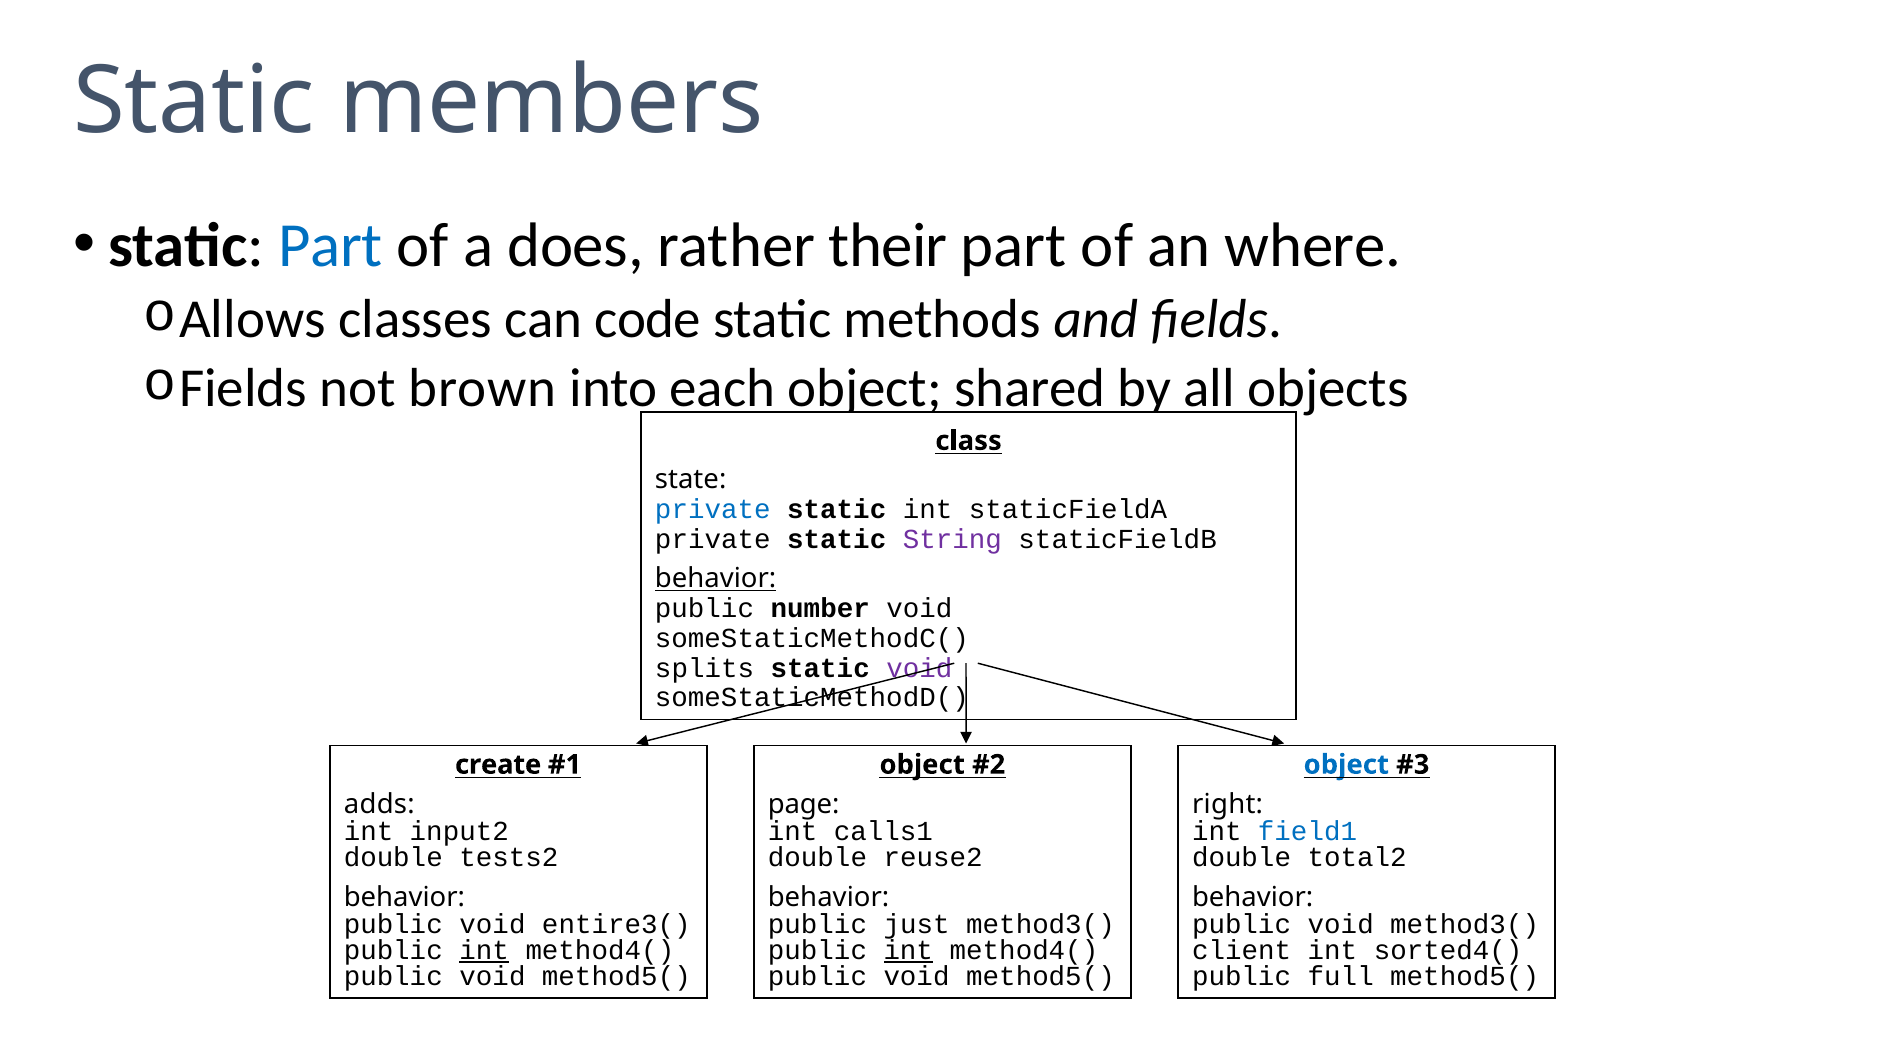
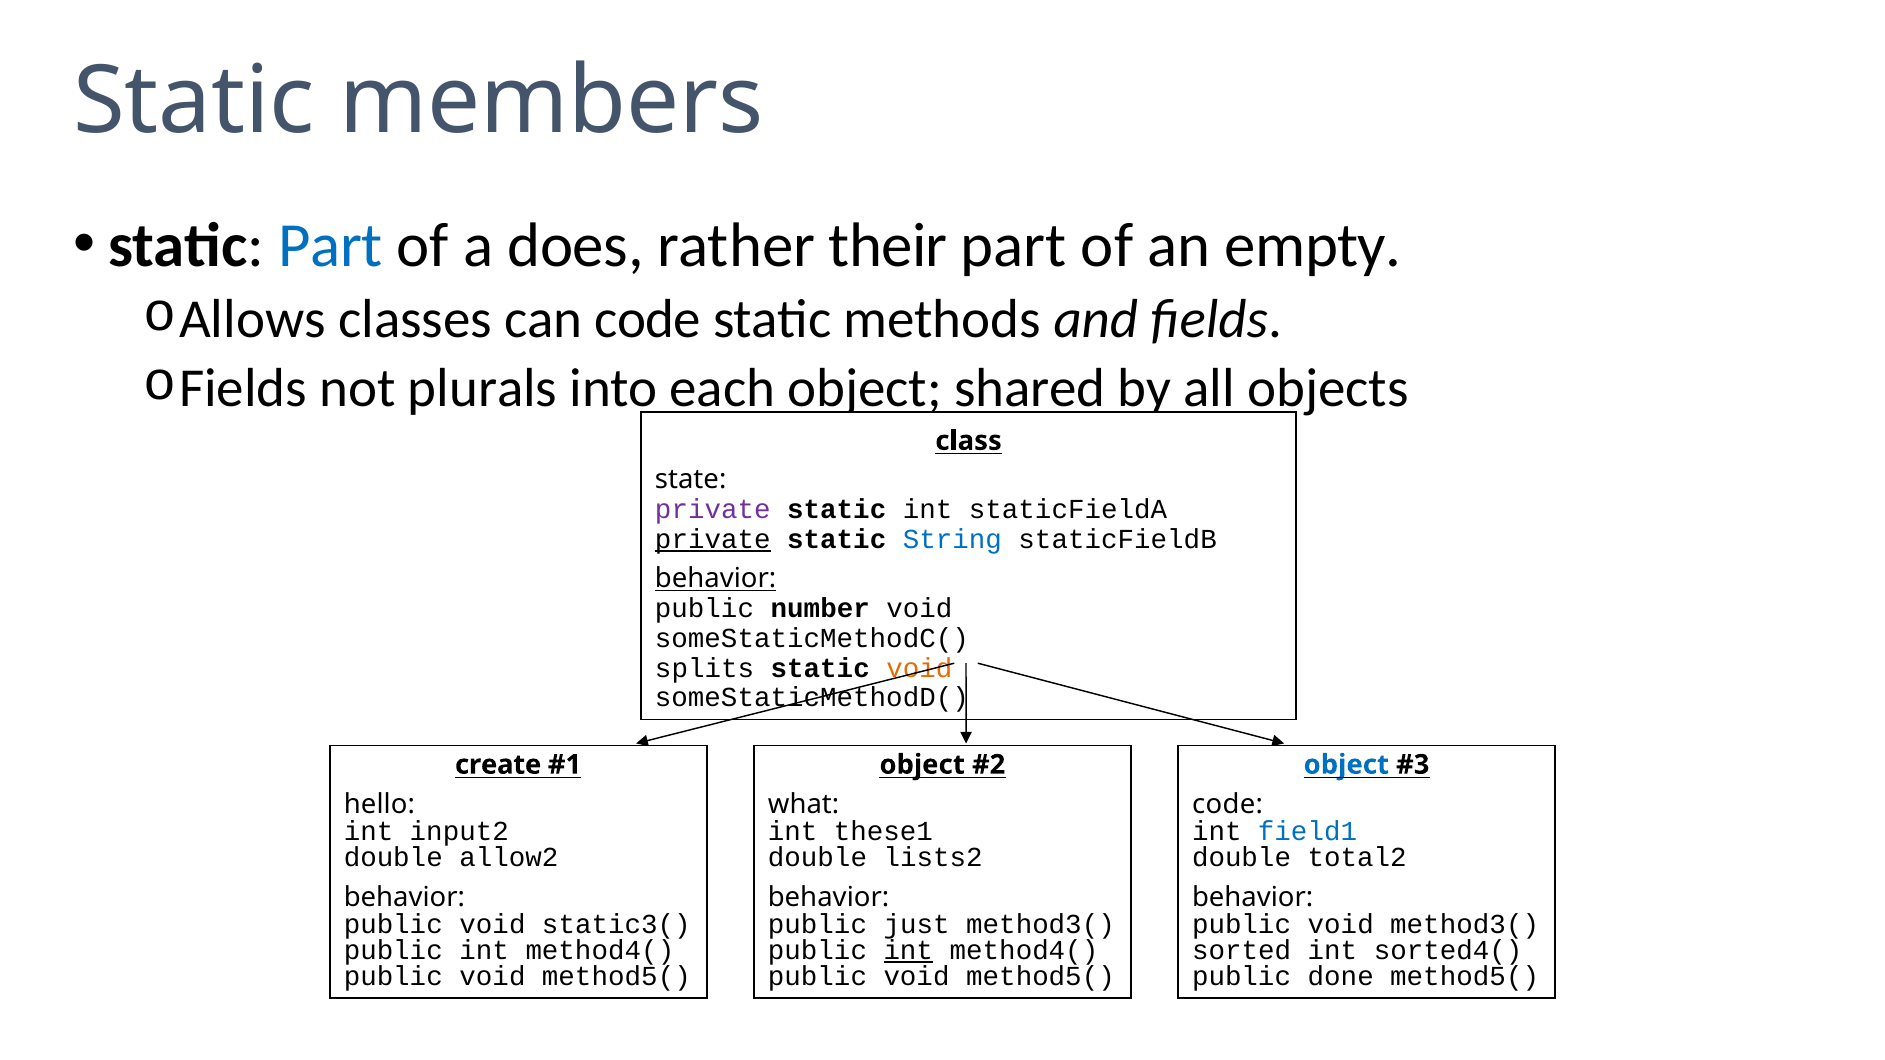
where: where -> empty (1313, 246)
brown: brown -> plurals (483, 388)
private colour: blue -> purple (713, 510)
private underline: none -> present (713, 539)
String colour: purple -> blue (952, 539)
void colour: purple -> orange (919, 668)
adds: adds -> hello (379, 805)
page: page -> what (804, 805)
right: right -> code (1228, 805)
calls1: calls1 -> these1 (883, 831)
tests2: tests2 -> allow2 (509, 858)
reuse2: reuse2 -> lists2 (933, 858)
entire3(: entire3( -> static3( (616, 924)
int underline: present -> none (484, 951)
client: client -> sorted (1242, 951)
full: full -> done (1341, 977)
